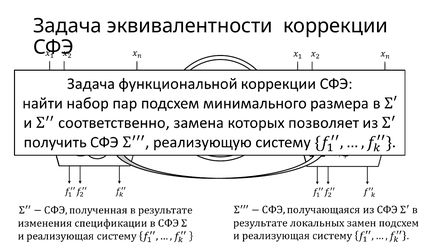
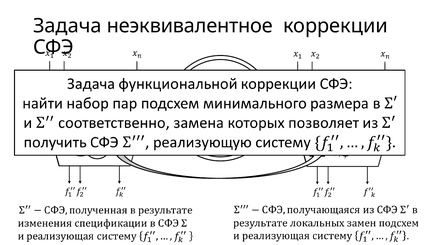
эквивалентности: эквивалентности -> неэквивалентное (190, 26)
